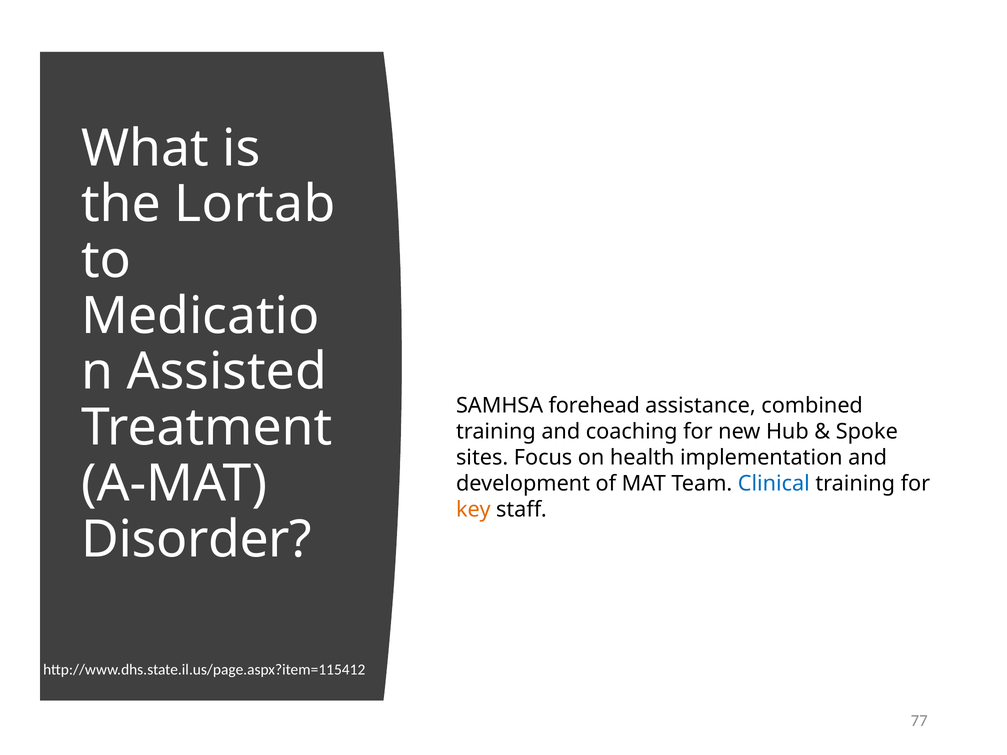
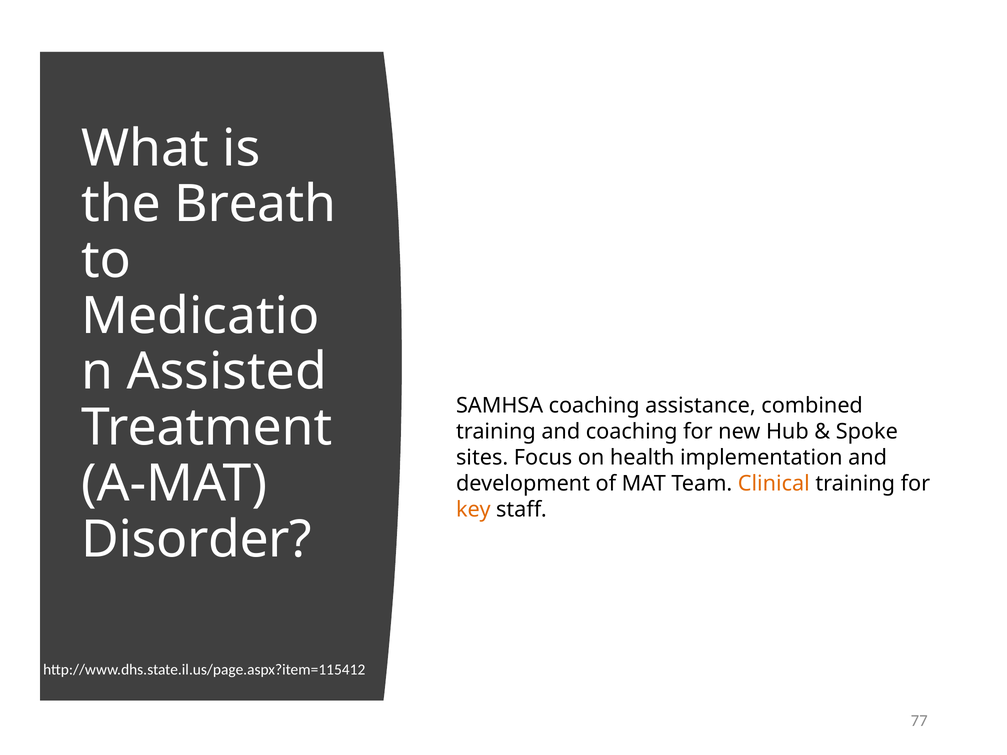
Lortab: Lortab -> Breath (255, 204)
SAMHSA forehead: forehead -> coaching (594, 406)
Clinical colour: blue -> orange (774, 484)
